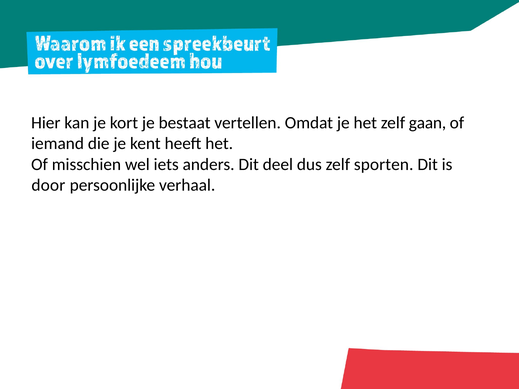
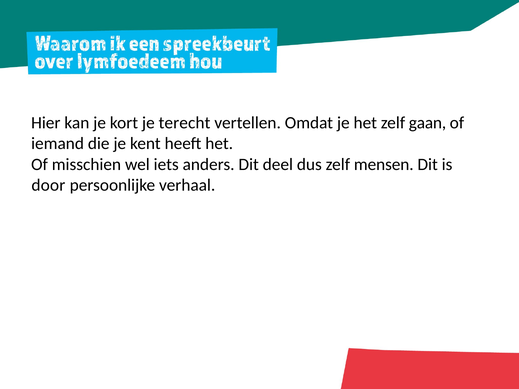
bestaat: bestaat -> terecht (185, 123)
sporten: sporten -> mensen (384, 164)
